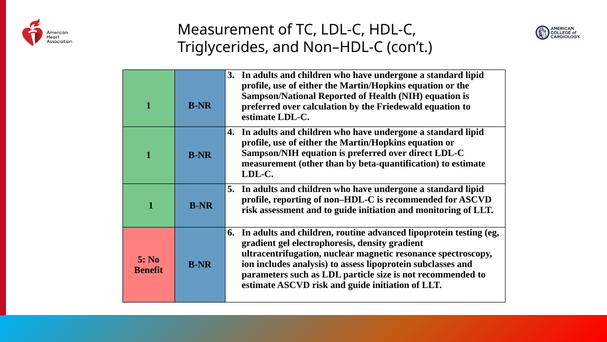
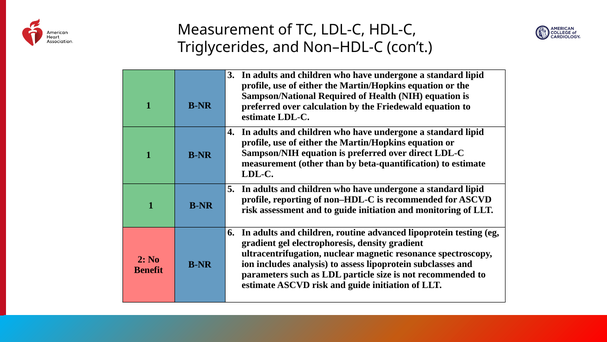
Reported: Reported -> Required (337, 96)
5: 5 -> 2 (142, 259)
